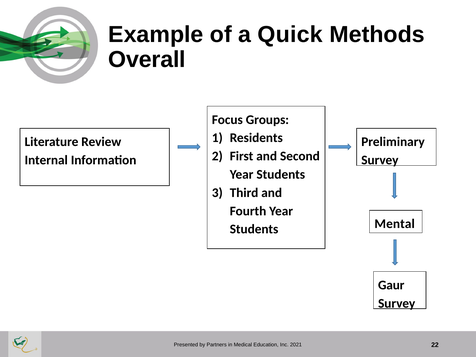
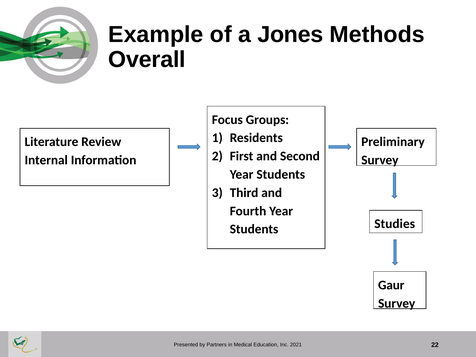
Quick: Quick -> Jones (290, 35)
Mental: Mental -> Studies (395, 224)
